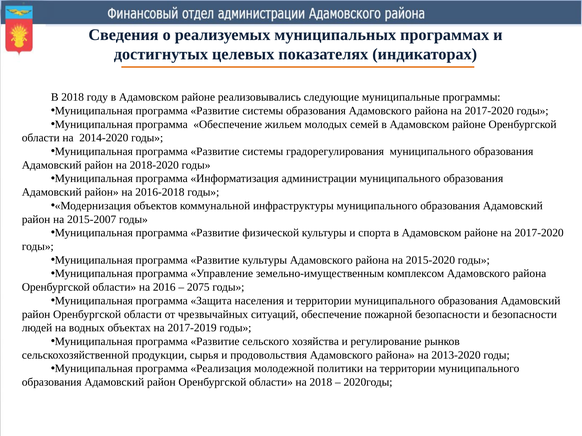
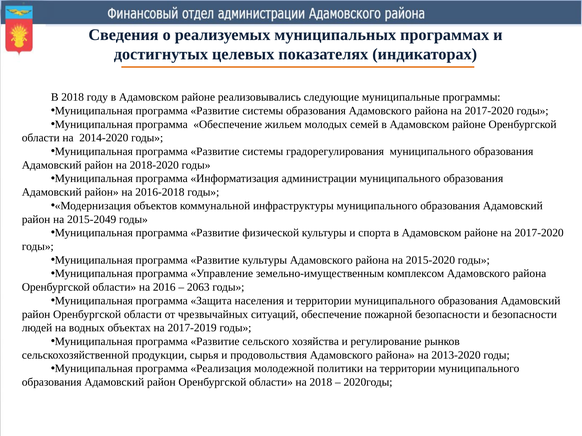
2015-2007: 2015-2007 -> 2015-2049 (92, 220)
2075: 2075 -> 2063 (198, 287)
